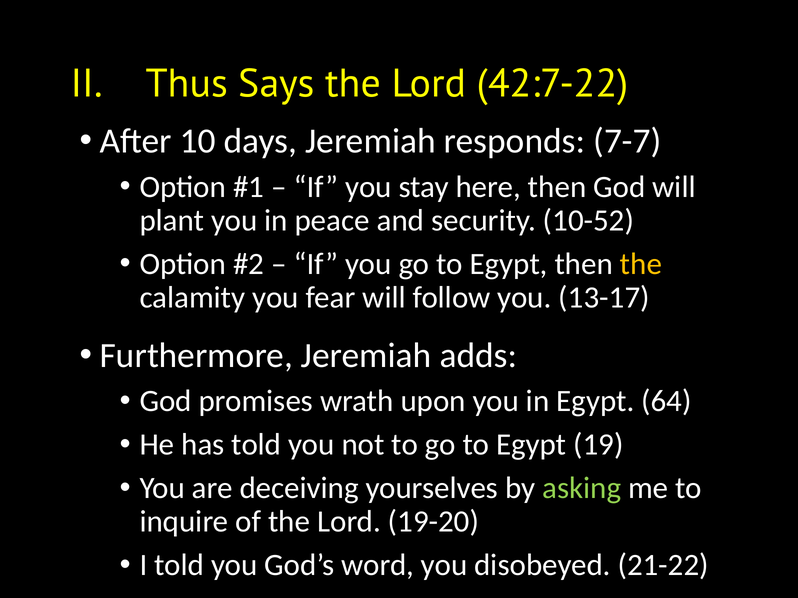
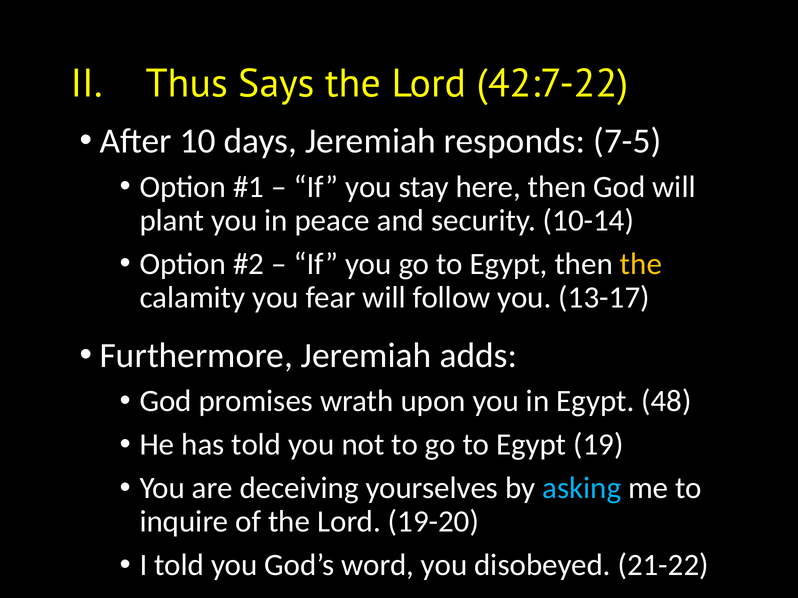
7-7: 7-7 -> 7-5 (627, 141)
10-52: 10-52 -> 10-14 (589, 221)
64: 64 -> 48 (666, 402)
asking colour: light green -> light blue (582, 489)
